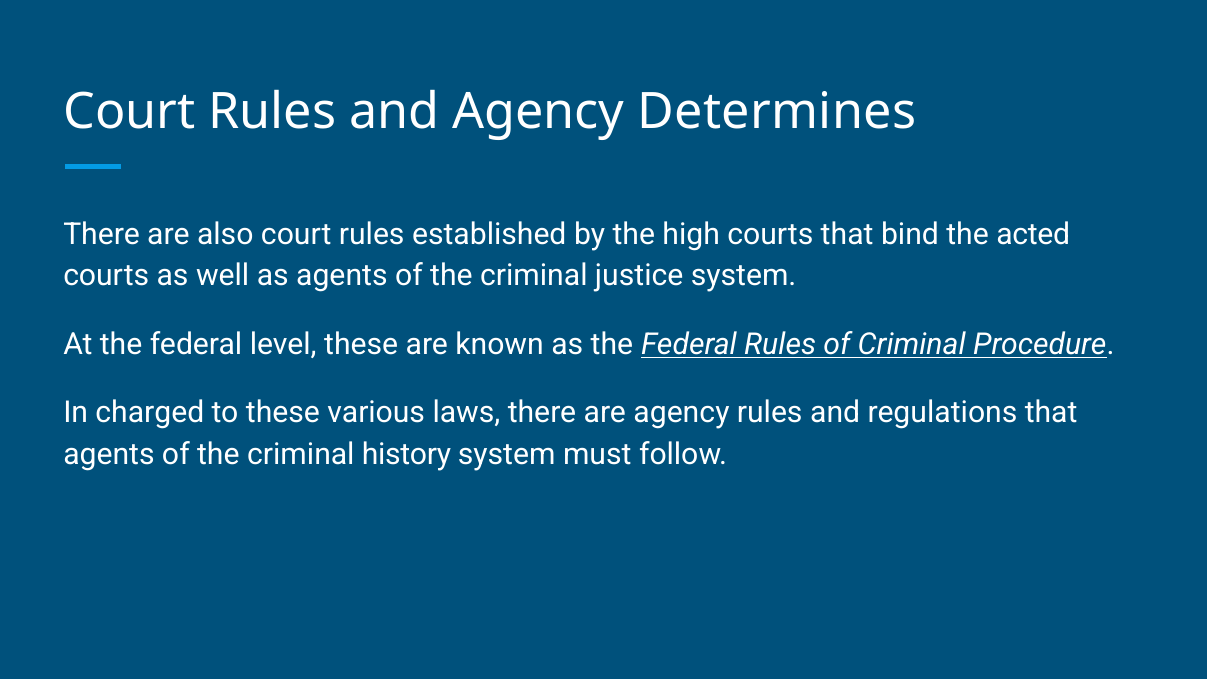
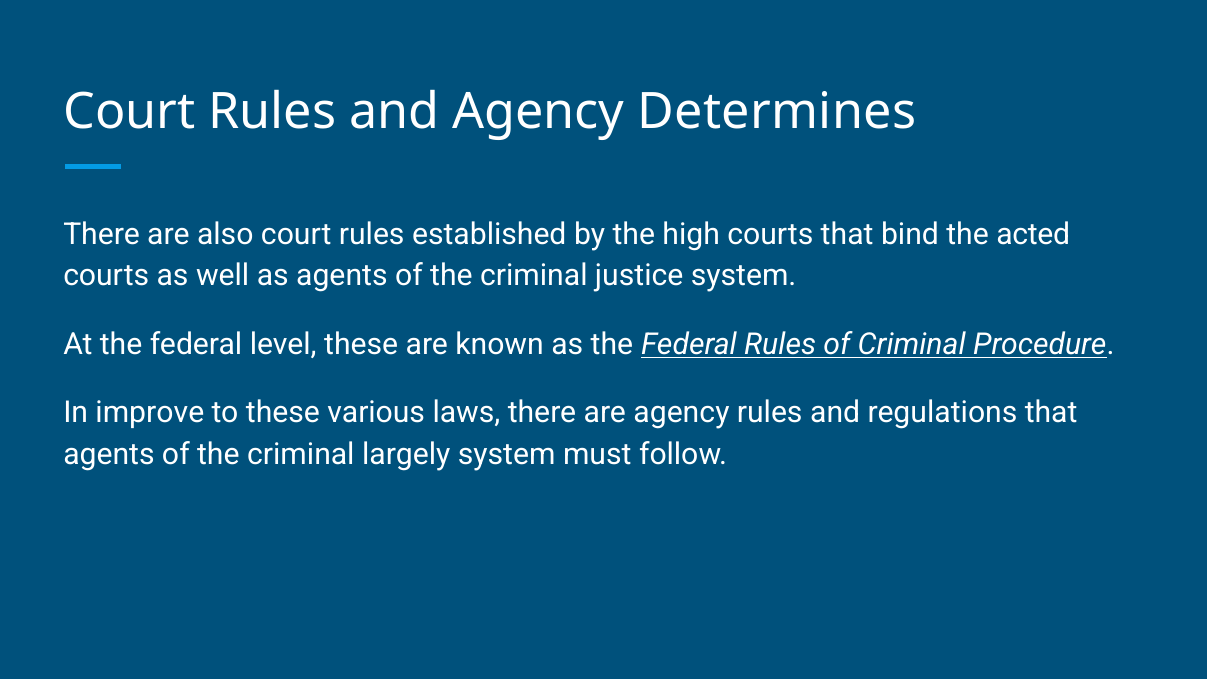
charged: charged -> improve (150, 413)
history: history -> largely (406, 454)
